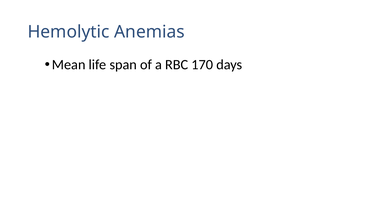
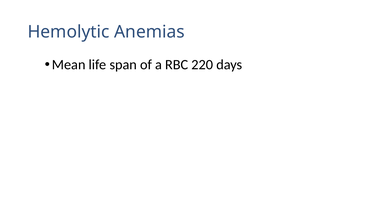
170: 170 -> 220 (202, 65)
